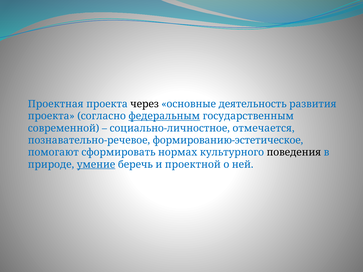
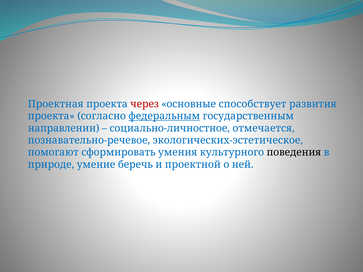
через colour: black -> red (145, 104)
деятельность: деятельность -> способствует (253, 104)
современной: современной -> направлении (64, 128)
формированию-эстетическое: формированию-эстетическое -> экологических-эстетическое (228, 140)
нормах: нормах -> умения (178, 153)
умение underline: present -> none (96, 165)
